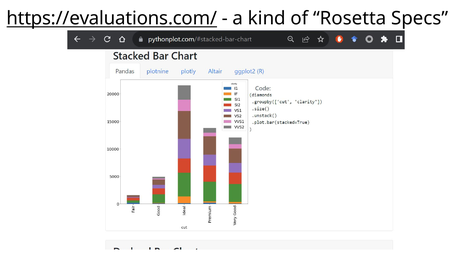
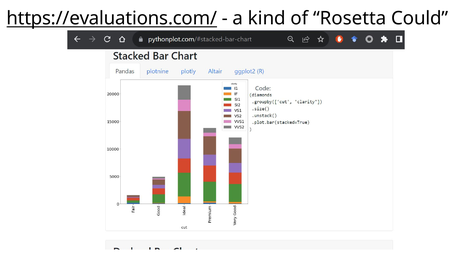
Specs: Specs -> Could (420, 18)
